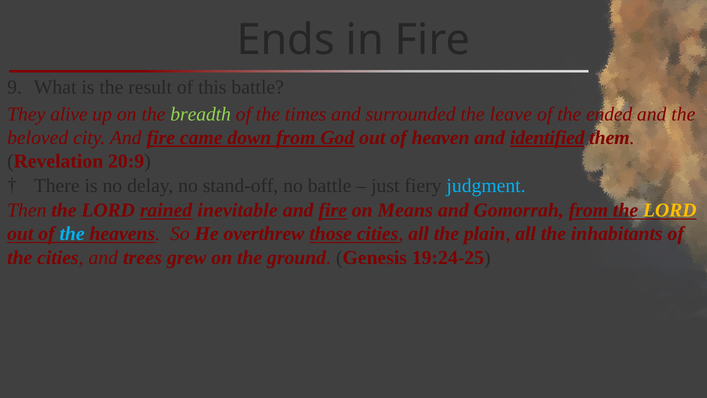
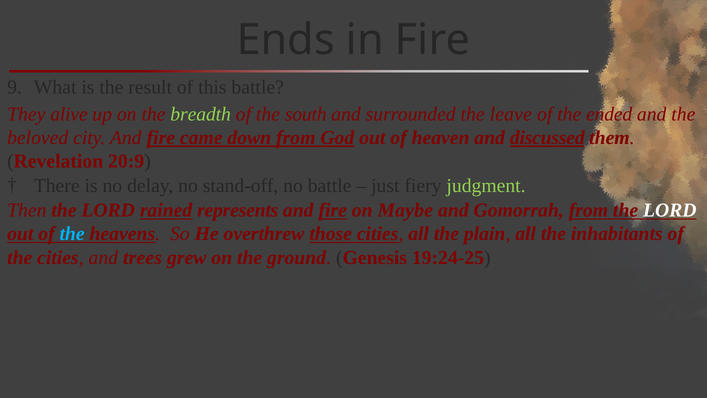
times: times -> south (306, 114)
identified: identified -> discussed (547, 138)
judgment colour: light blue -> light green (486, 186)
inevitable: inevitable -> represents (238, 210)
Means: Means -> Maybe (405, 210)
LORD colour: yellow -> white (670, 210)
